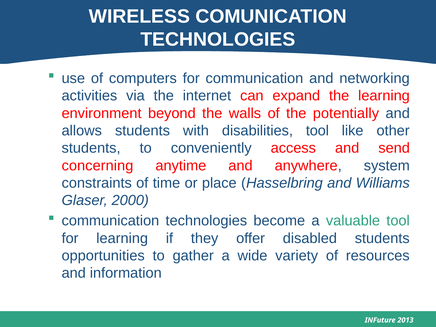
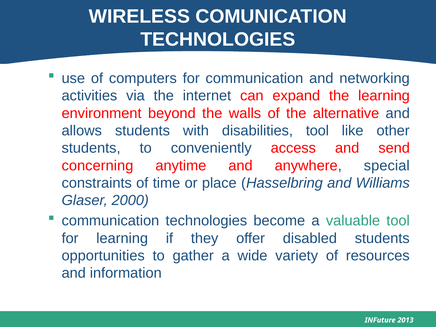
potentially: potentially -> alternative (346, 113)
system: system -> special (387, 166)
